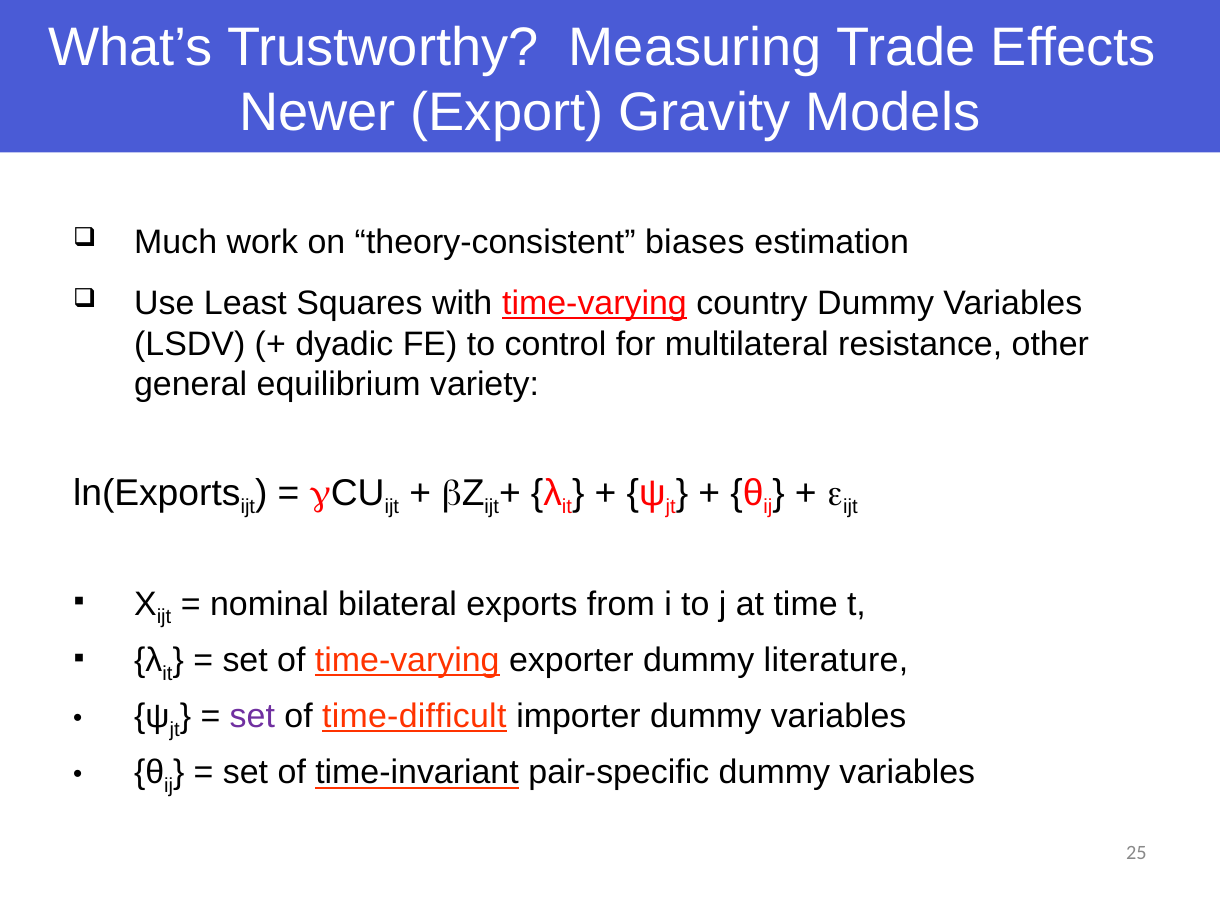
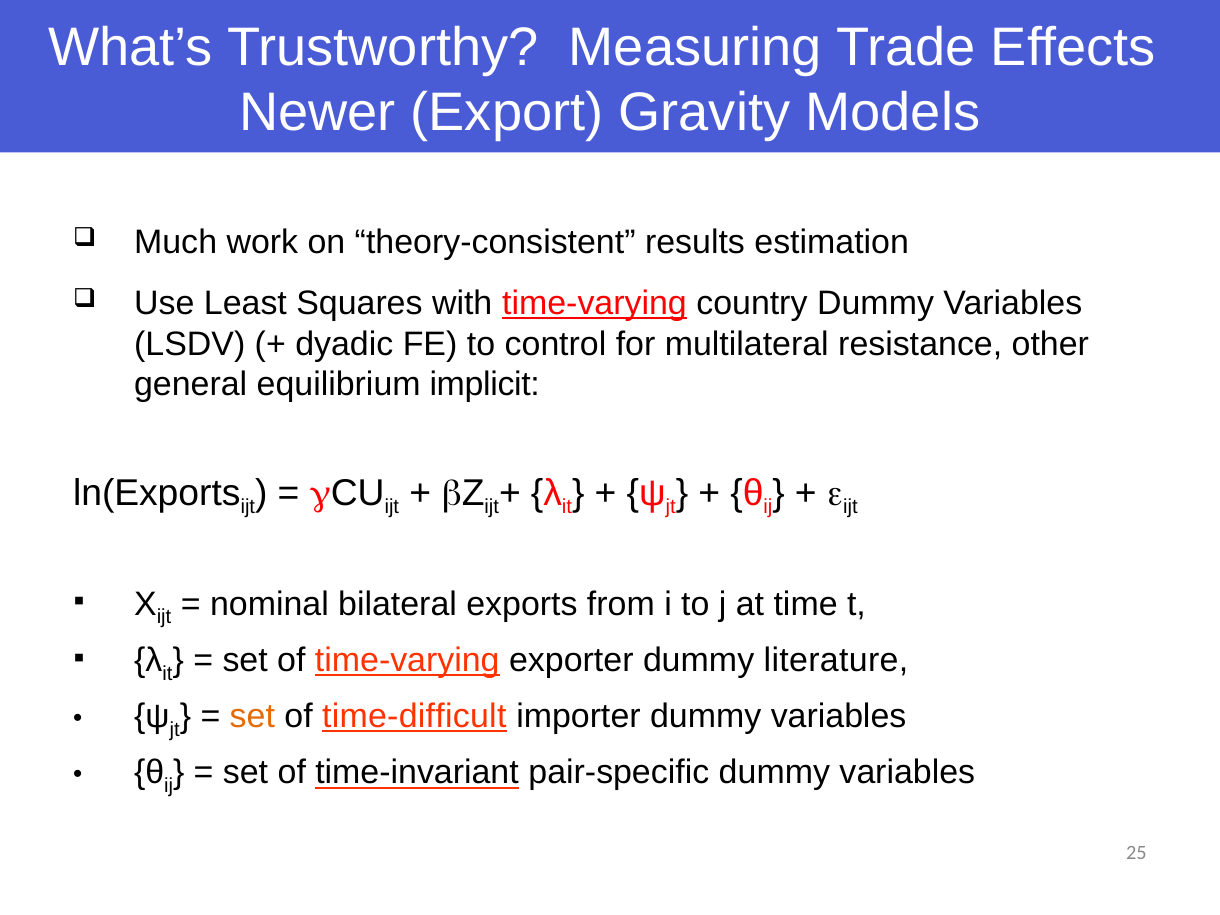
biases: biases -> results (695, 242)
variety: variety -> implicit (485, 385)
set colour: purple -> orange (252, 716)
